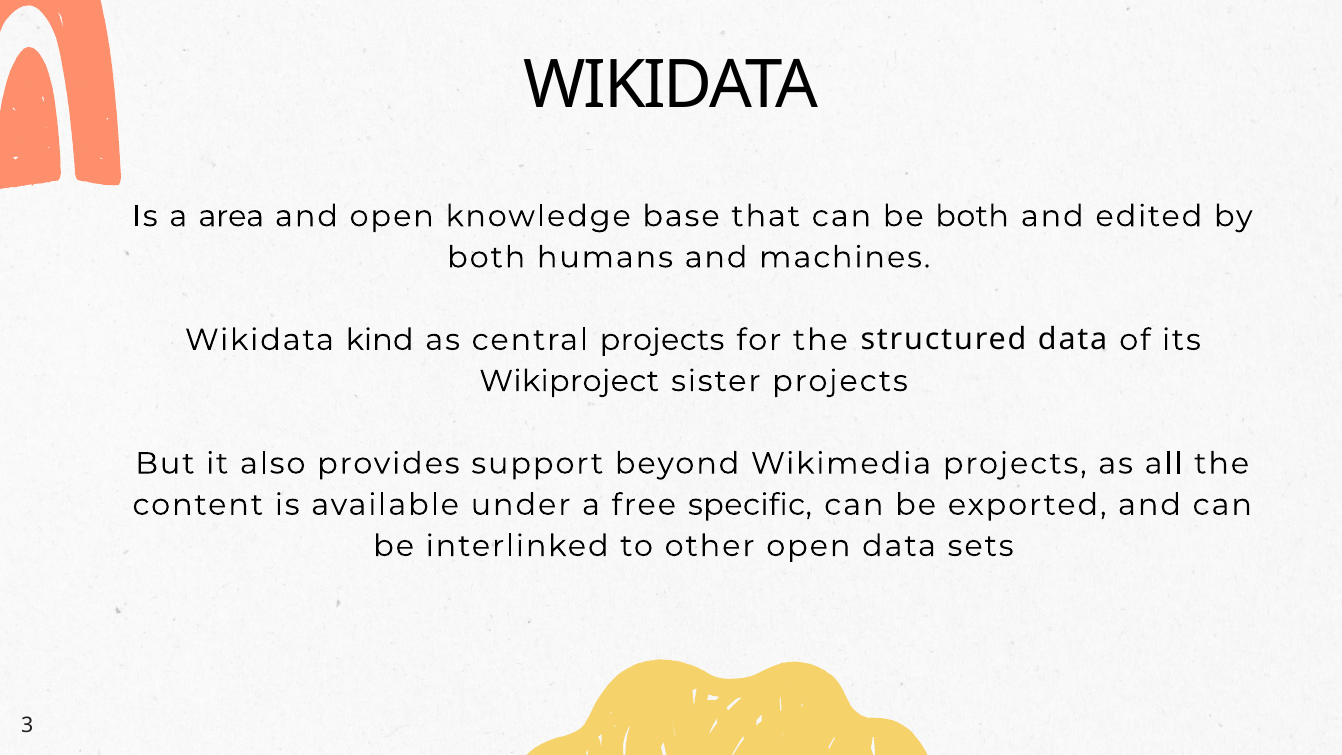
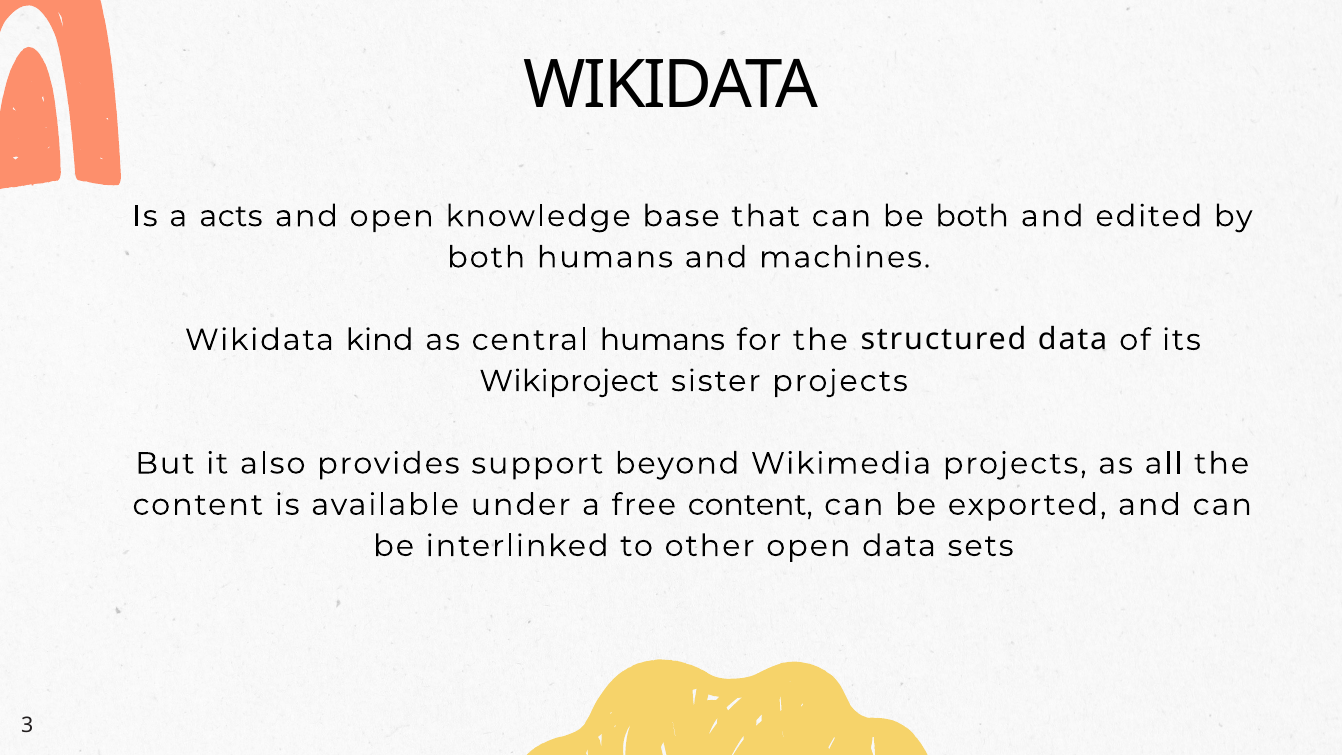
area: area -> acts (231, 216)
central projects: projects -> humans (662, 340)
free specific: specific -> content (750, 505)
